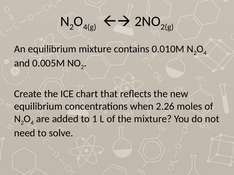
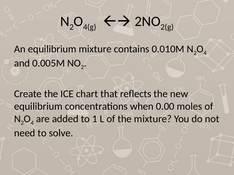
2.26: 2.26 -> 0.00 (165, 107)
